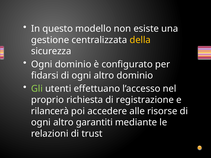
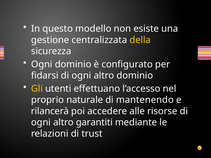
Gli colour: light green -> yellow (37, 89)
richiesta: richiesta -> naturale (85, 100)
registrazione: registrazione -> mantenendo (145, 100)
